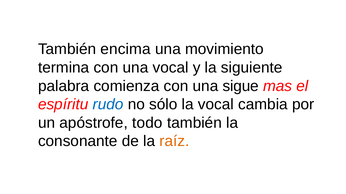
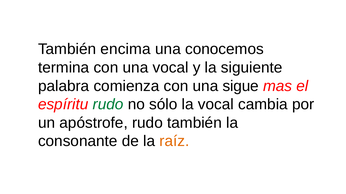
movimiento: movimiento -> conocemos (224, 49)
rudo colour: blue -> green (108, 105)
apóstrofe todo: todo -> rudo (147, 123)
